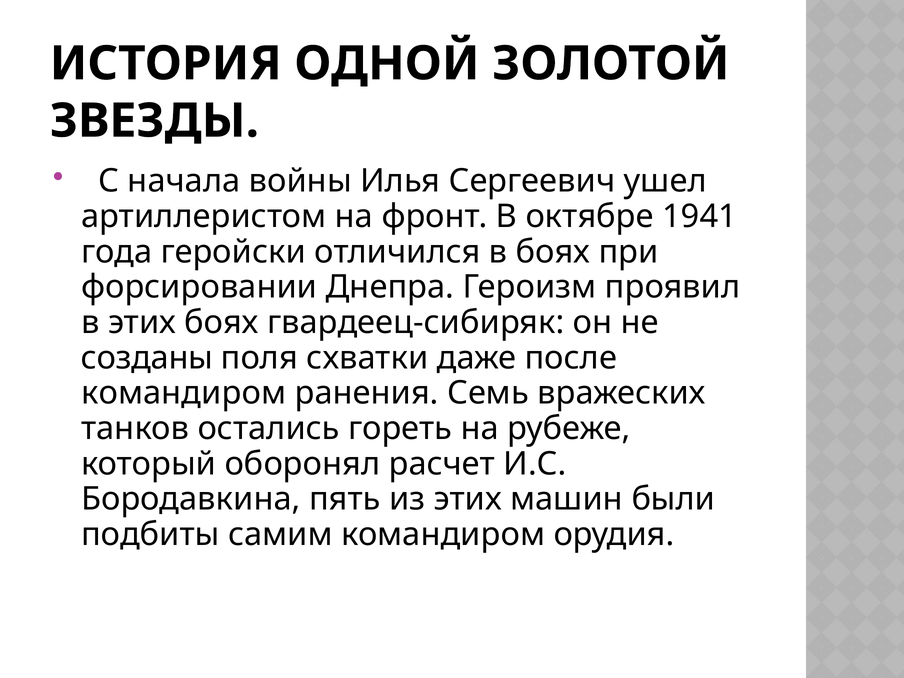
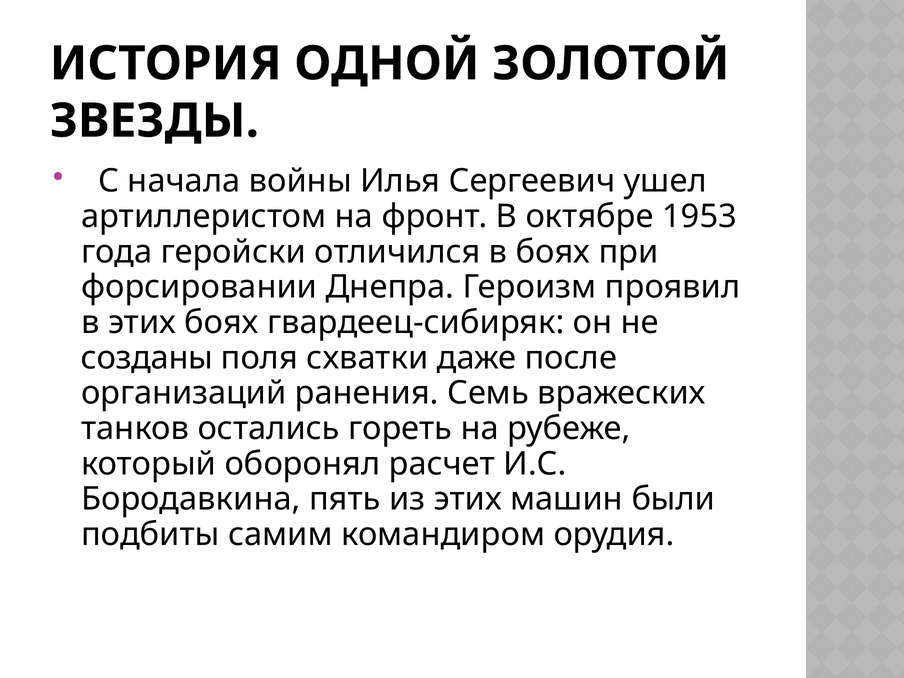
1941: 1941 -> 1953 (700, 216)
командиром: командиром -> организаций (184, 393)
